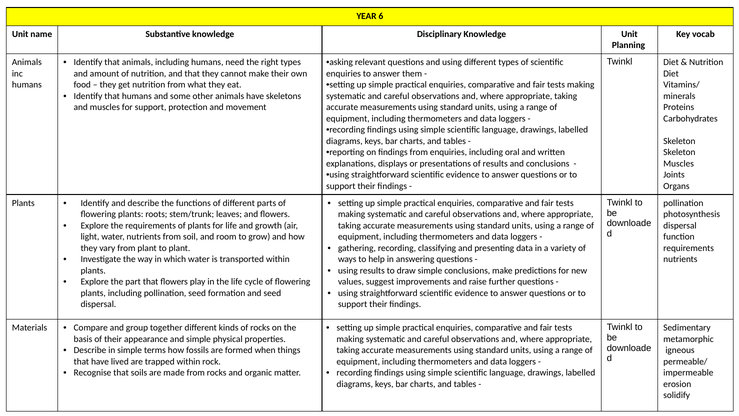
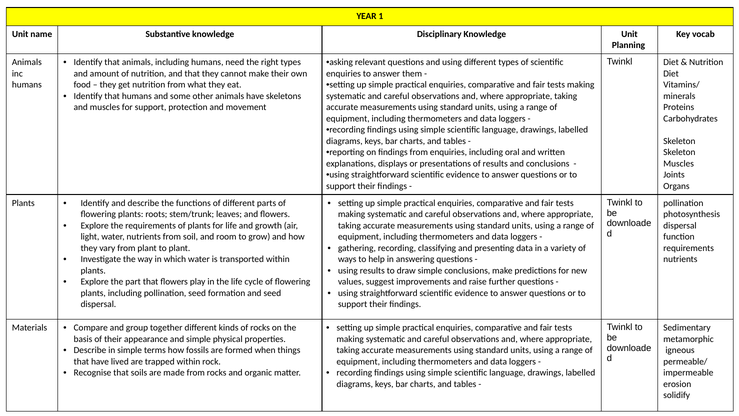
6: 6 -> 1 (381, 16)
